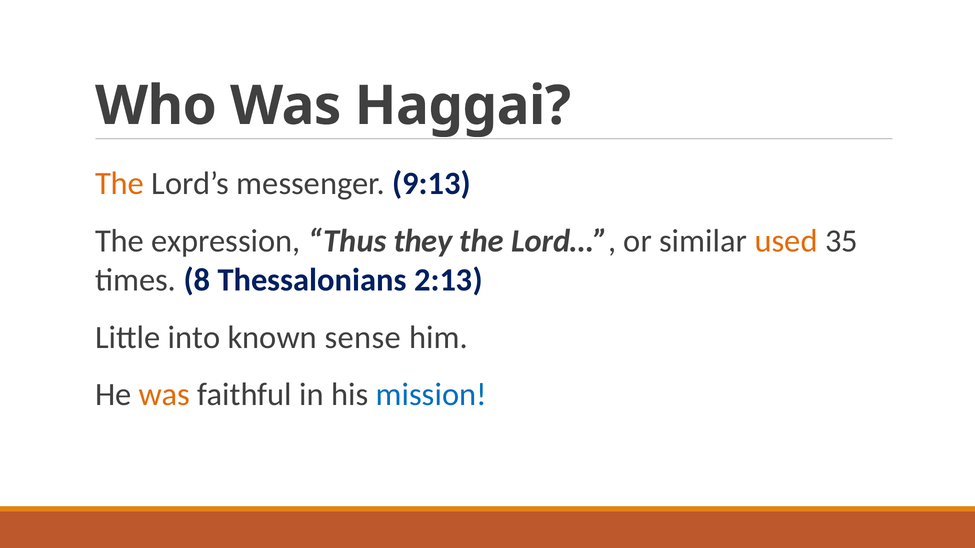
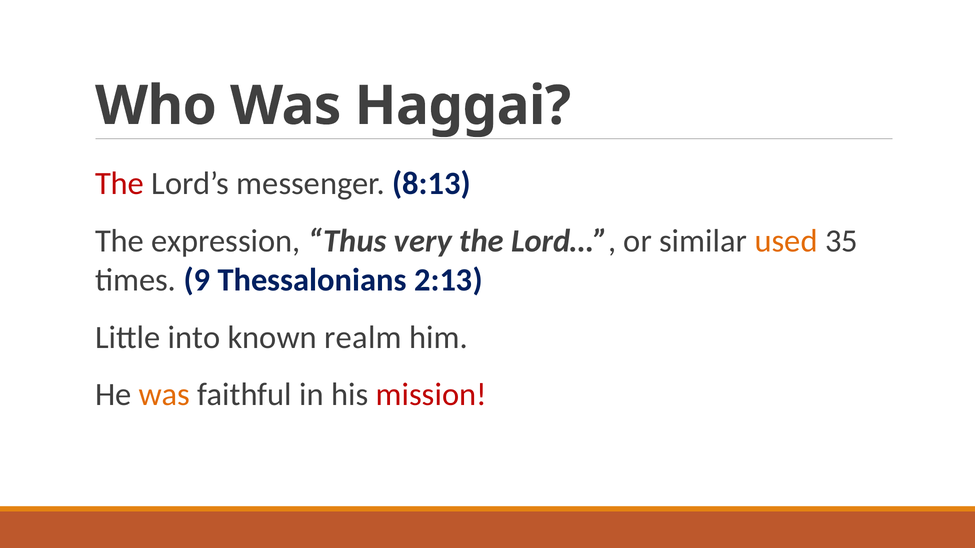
The colour: orange -> red (120, 184)
9:13: 9:13 -> 8:13 (432, 184)
they: they -> very (423, 241)
8: 8 -> 9 (197, 280)
sense: sense -> realm (363, 338)
mission colour: blue -> red (431, 395)
